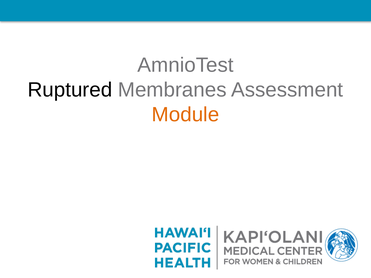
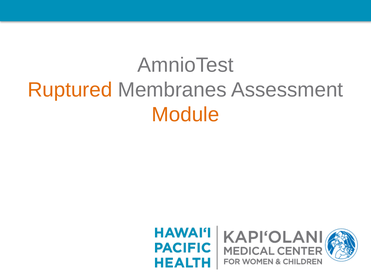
Ruptured colour: black -> orange (70, 90)
